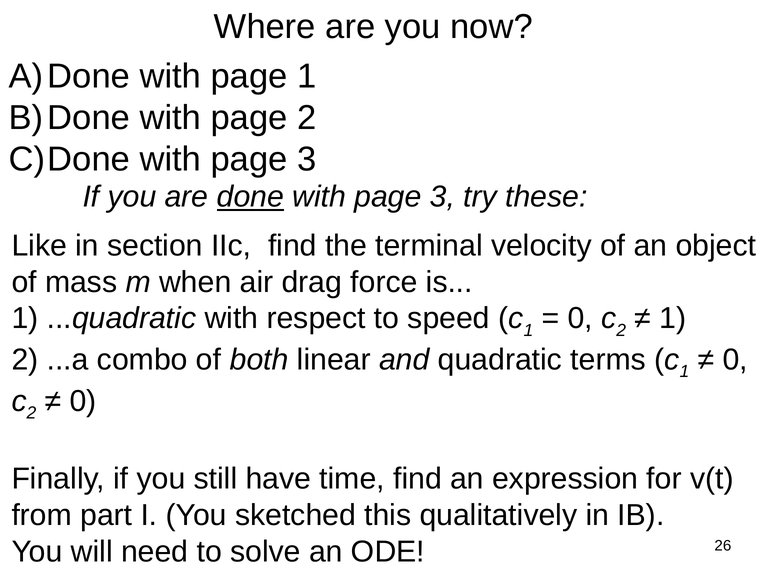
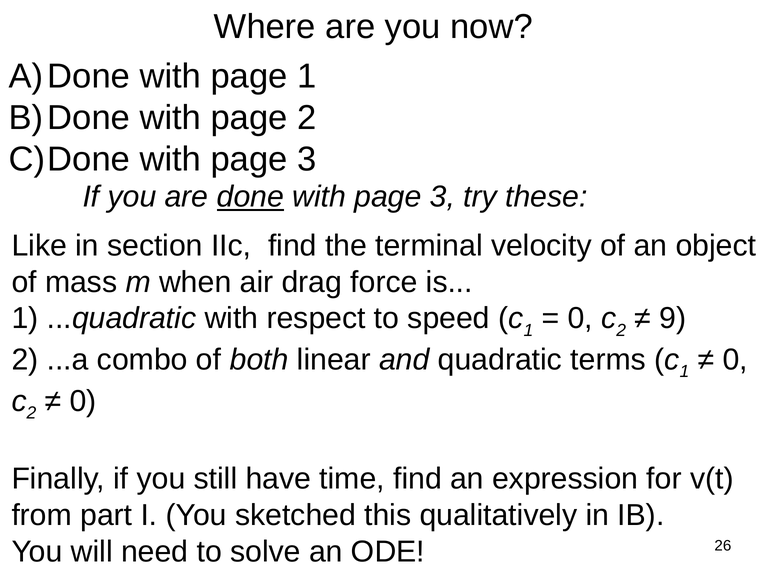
1: 1 -> 9 (673, 318)
